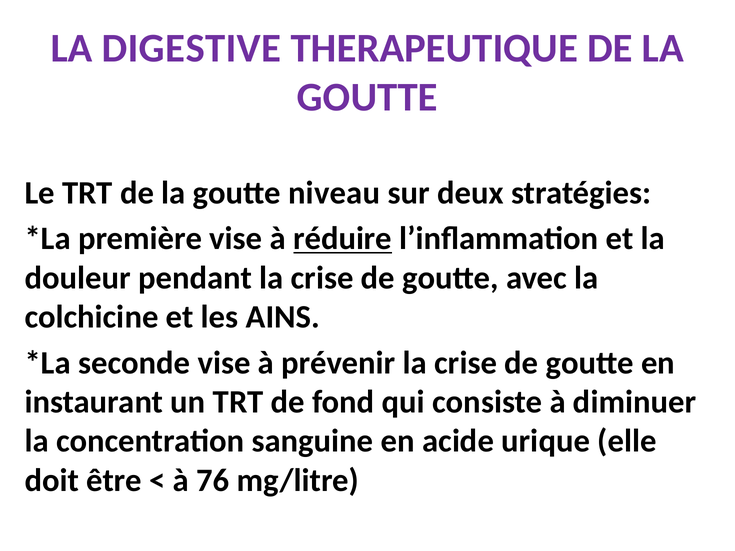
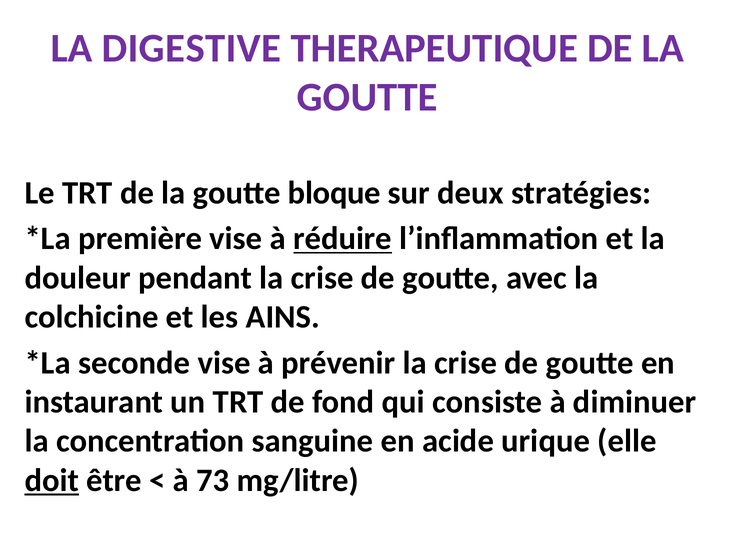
niveau: niveau -> bloque (334, 193)
doit underline: none -> present (52, 481)
76: 76 -> 73 (213, 481)
